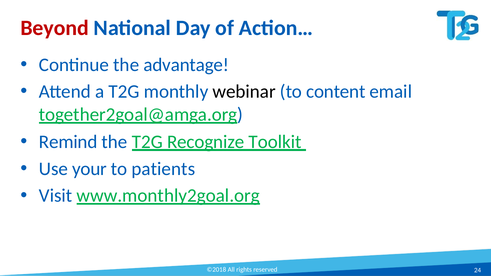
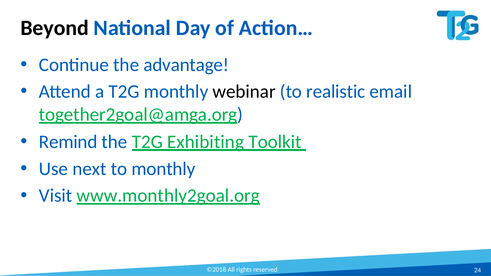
Beyond colour: red -> black (55, 28)
content: content -> realistic (336, 92)
Recognize: Recognize -> Exhibiting (206, 142)
your: your -> next (89, 169)
to patients: patients -> monthly (163, 169)
